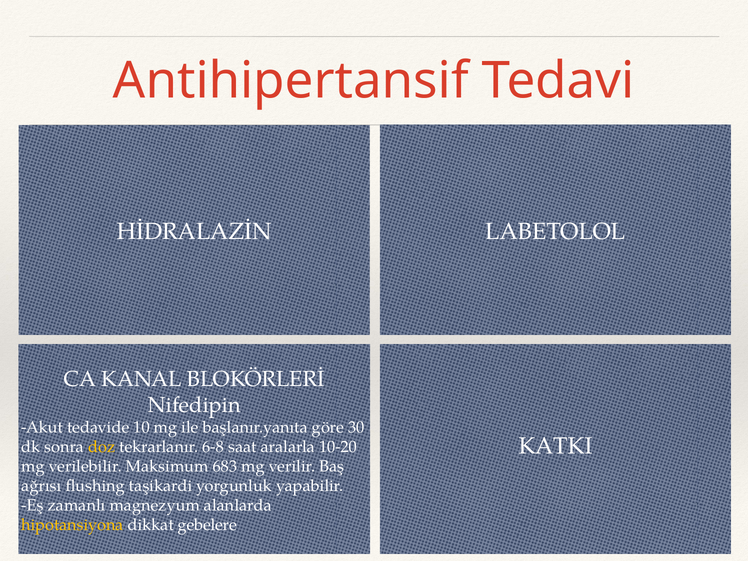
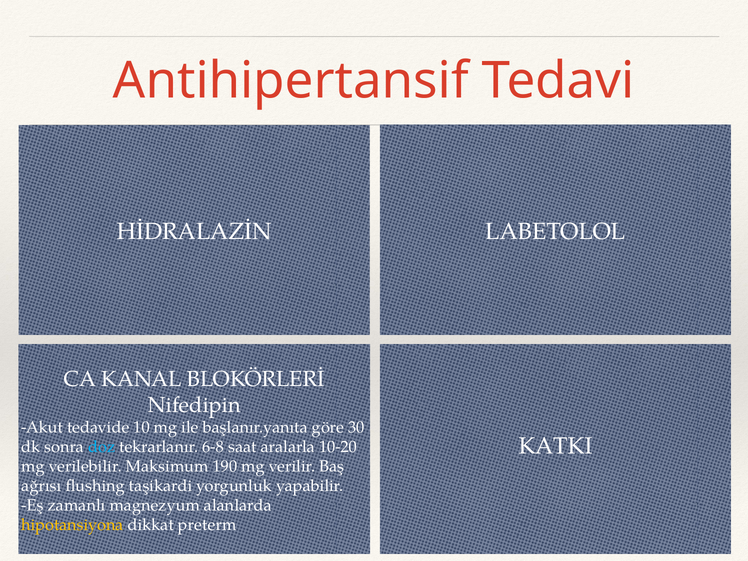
doz colour: yellow -> light blue (102, 447)
683: 683 -> 190 (225, 466)
gebelere: gebelere -> preterm (207, 525)
